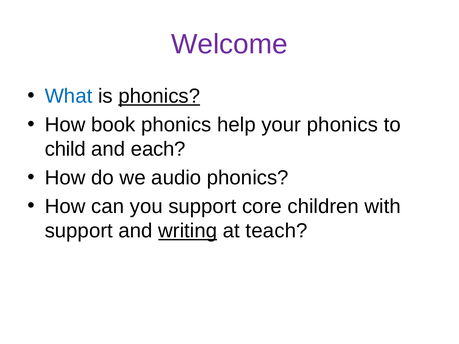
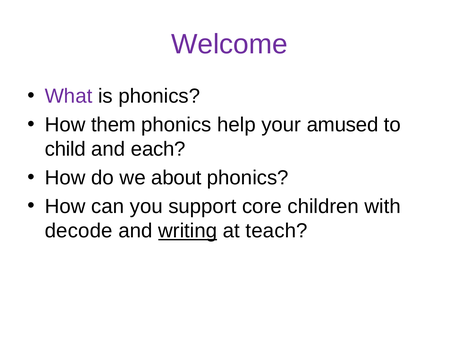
What colour: blue -> purple (69, 96)
phonics underline: present -> none (159, 96)
book: book -> them (113, 125)
your phonics: phonics -> amused (343, 125)
audio: audio -> about (176, 178)
support: support -> decode (79, 231)
